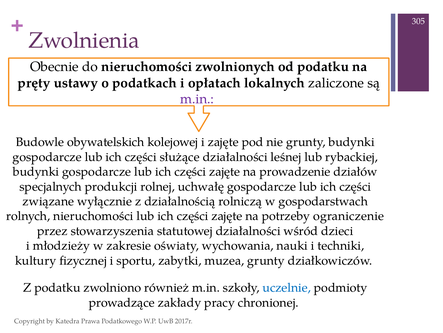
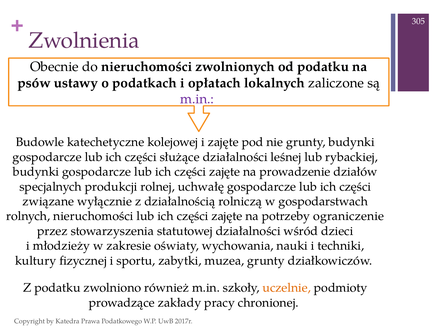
pręty: pręty -> psów (34, 83)
obywatelskich: obywatelskich -> katechetyczne (106, 142)
uczelnie colour: blue -> orange (287, 287)
